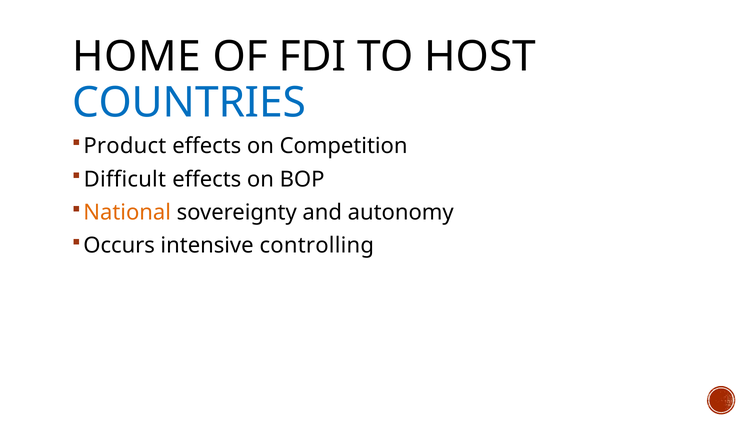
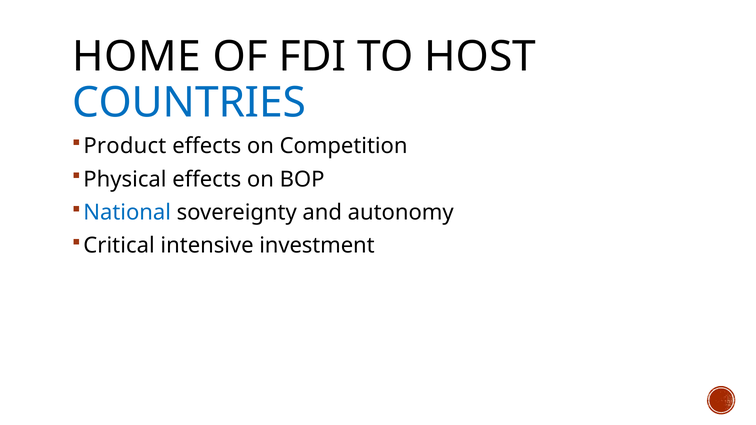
Difficult: Difficult -> Physical (125, 179)
National colour: orange -> blue (127, 213)
Occurs: Occurs -> Critical (119, 246)
controlling: controlling -> investment (317, 246)
